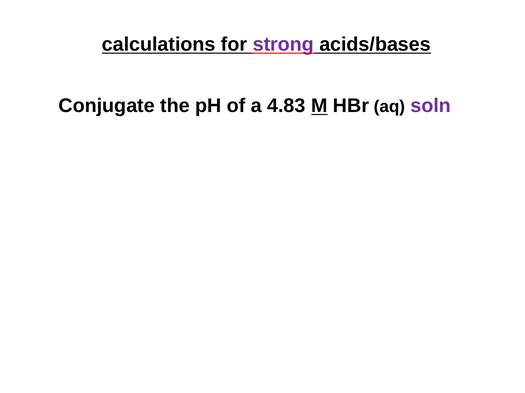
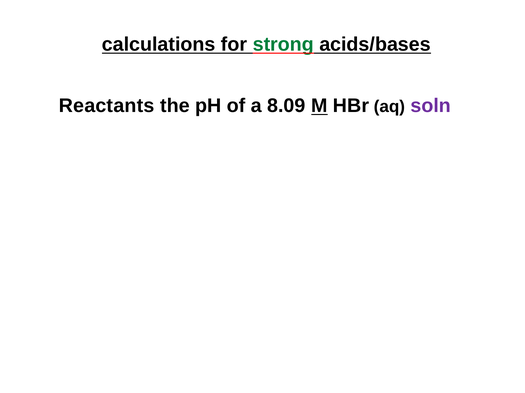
strong colour: purple -> green (283, 44)
Conjugate: Conjugate -> Reactants (107, 106)
4.83: 4.83 -> 8.09 (286, 106)
